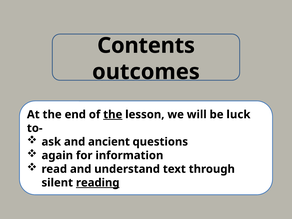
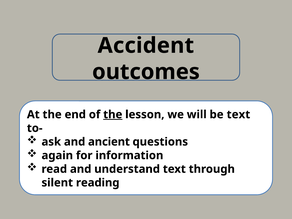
Contents: Contents -> Accident (146, 46)
be luck: luck -> text (238, 115)
reading underline: present -> none (98, 183)
